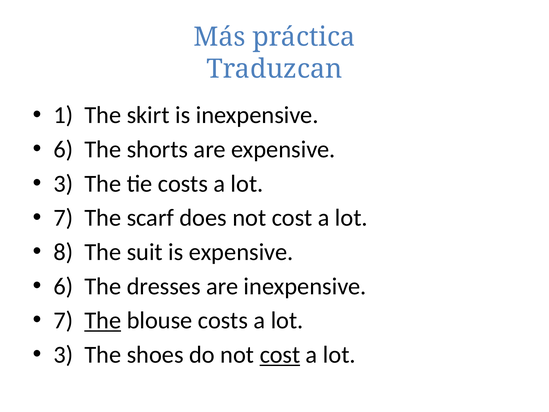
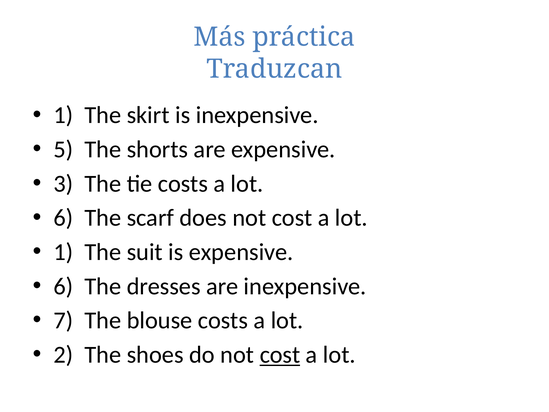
6: 6 -> 5 (63, 149)
7: 7 -> 6 (63, 218)
8: 8 -> 1 (63, 252)
The underline: present -> none (103, 320)
3: 3 -> 2 (63, 355)
